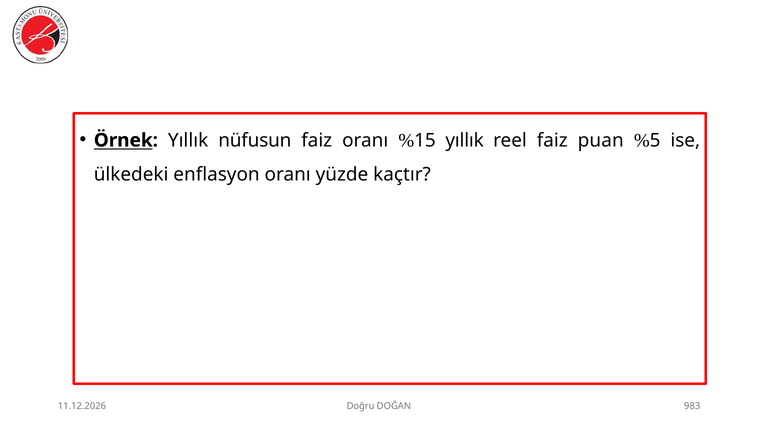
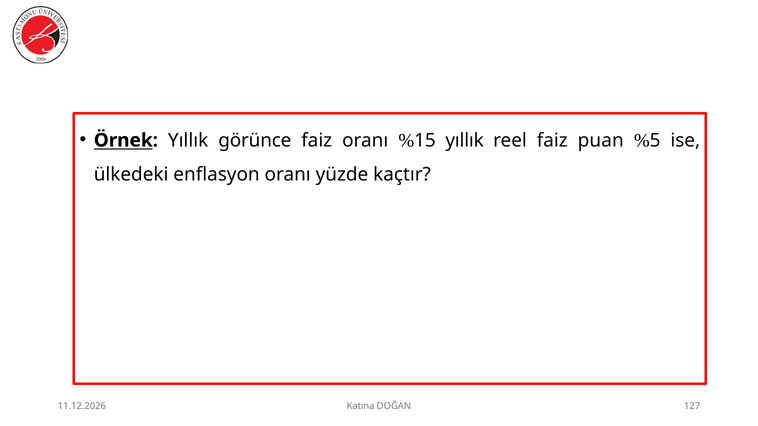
nüfusun: nüfusun -> görünce (255, 140)
Doğru: Doğru -> Katına (361, 406)
983: 983 -> 127 (692, 406)
